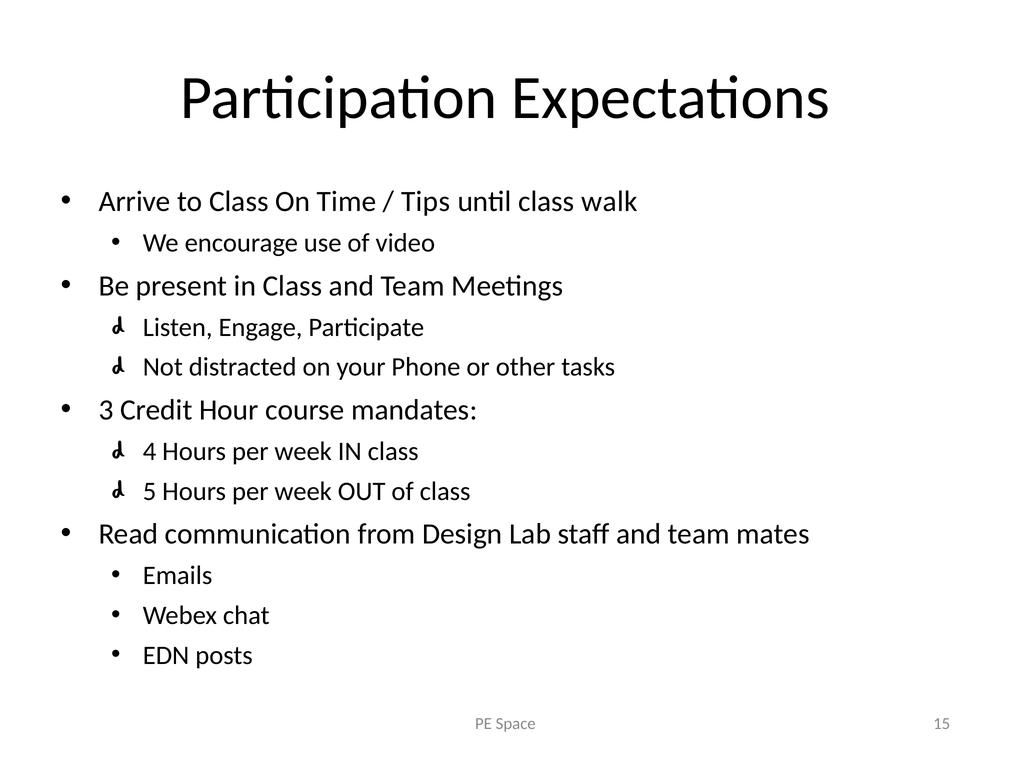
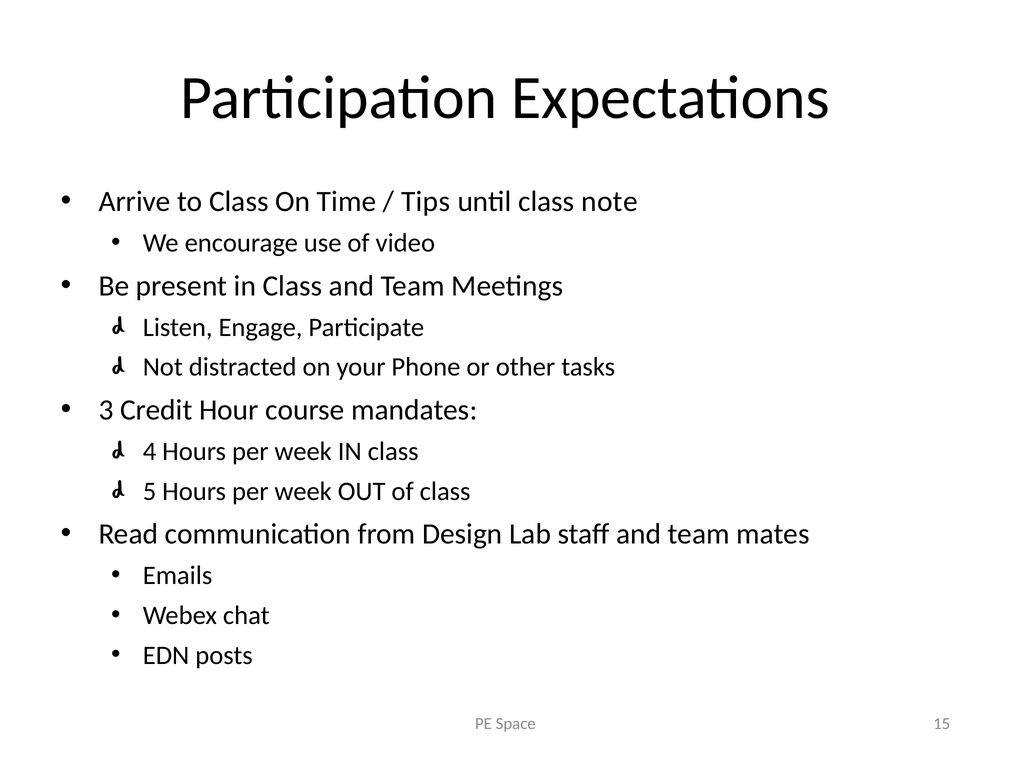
walk: walk -> note (609, 202)
